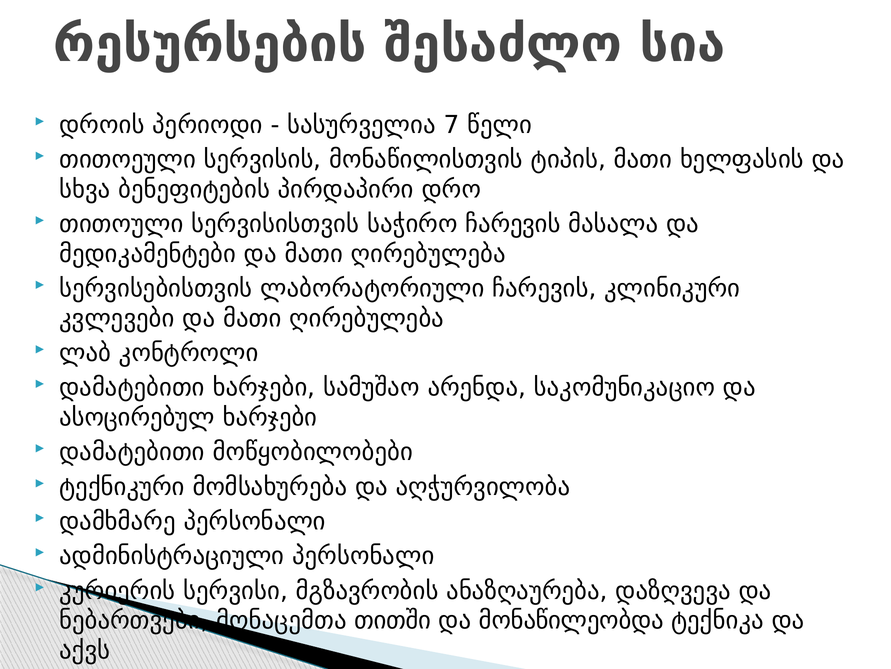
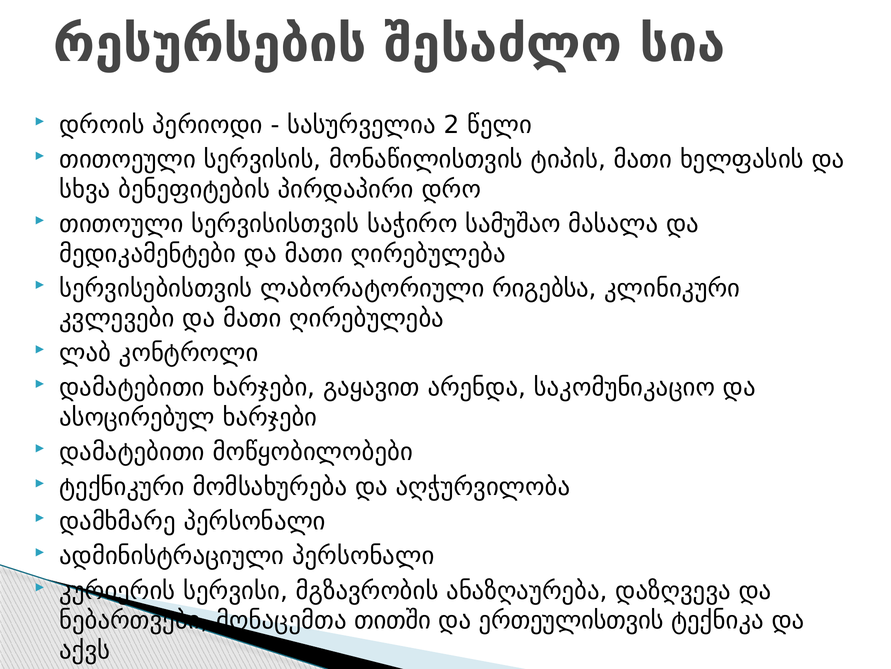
7: 7 -> 2 (451, 125)
საჭირო ჩარევის: ჩარევის -> სამუშაო (513, 224)
ლაბორატორიული ჩარევის: ჩარევის -> რიგებსა (544, 288)
სამუშაო: სამუშაო -> გაყავით (371, 387)
მონაწილეობდა: მონაწილეობდა -> ერთეულისთვის (571, 620)
